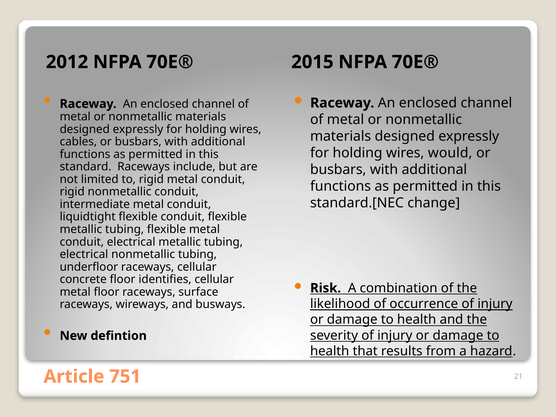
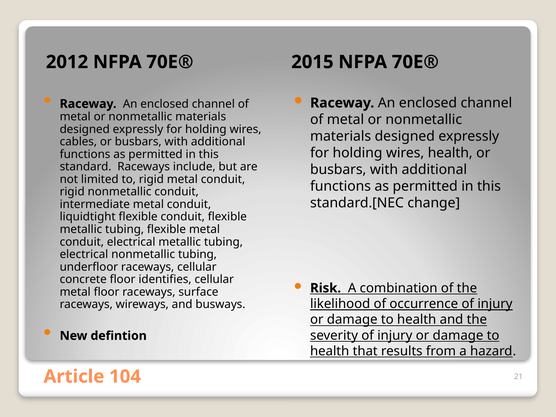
wires would: would -> health (450, 153)
751: 751 -> 104 (125, 377)
